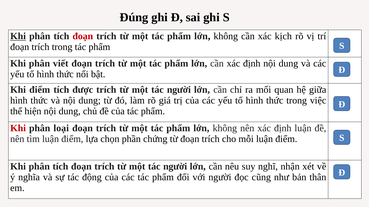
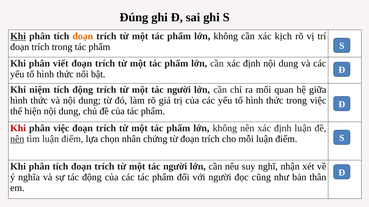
đoạn colour: red -> orange (83, 36)
điểm: điểm -> niệm (40, 90)
tích được: được -> động (83, 90)
loại: loại -> việc (61, 128)
nên underline: none -> present (17, 139)
phần: phần -> nhân (131, 139)
